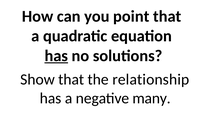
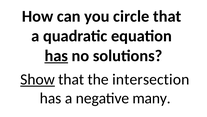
point: point -> circle (131, 16)
Show underline: none -> present (38, 79)
relationship: relationship -> intersection (151, 79)
